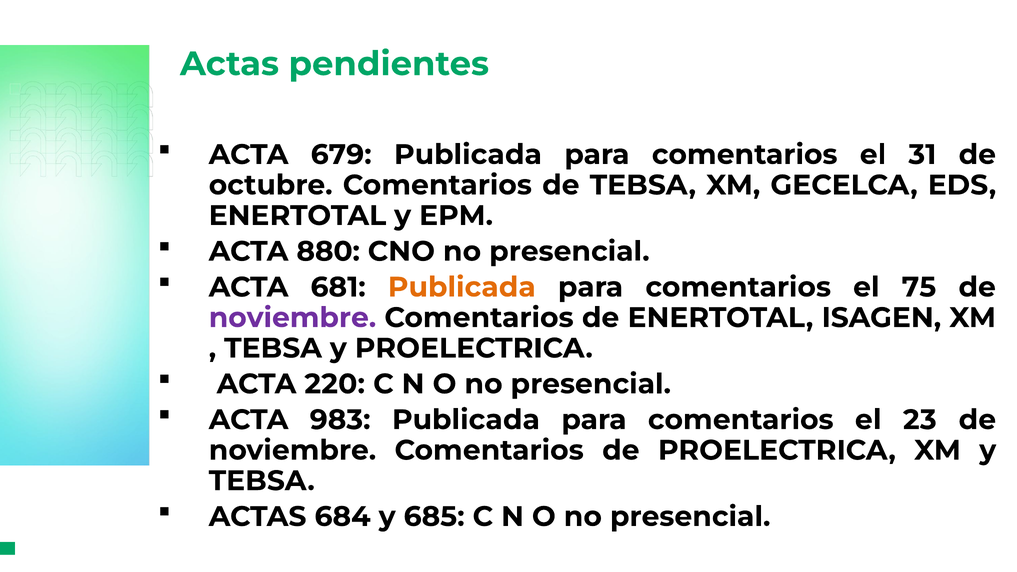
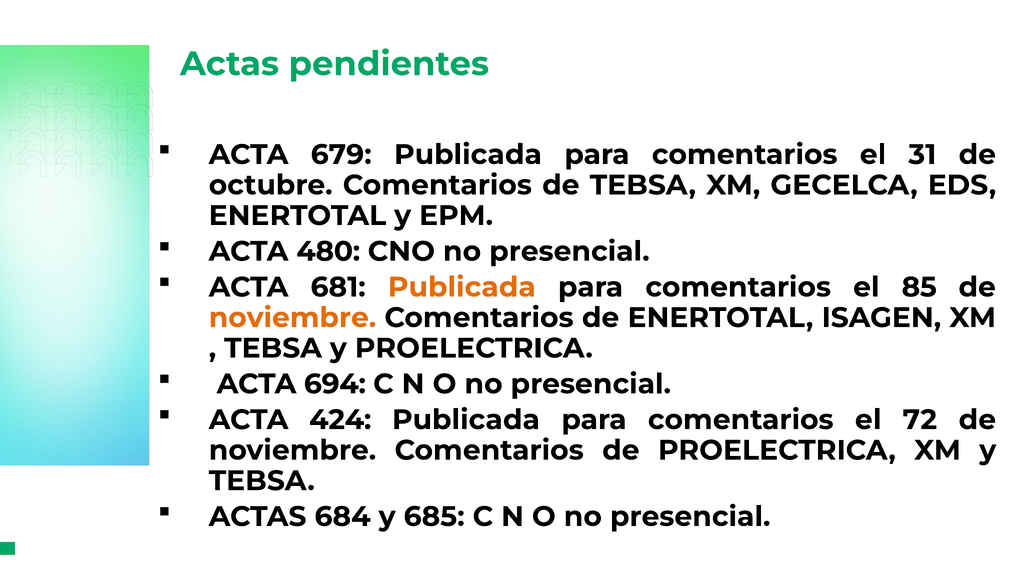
880: 880 -> 480 (328, 251)
75: 75 -> 85 (919, 287)
noviembre colour: purple -> orange (292, 318)
220: 220 -> 694 (335, 384)
983: 983 -> 424 (340, 420)
23: 23 -> 72 (920, 420)
